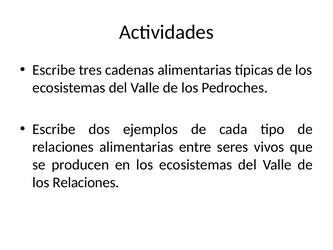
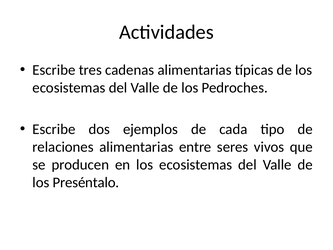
los Relaciones: Relaciones -> Preséntalo (86, 182)
